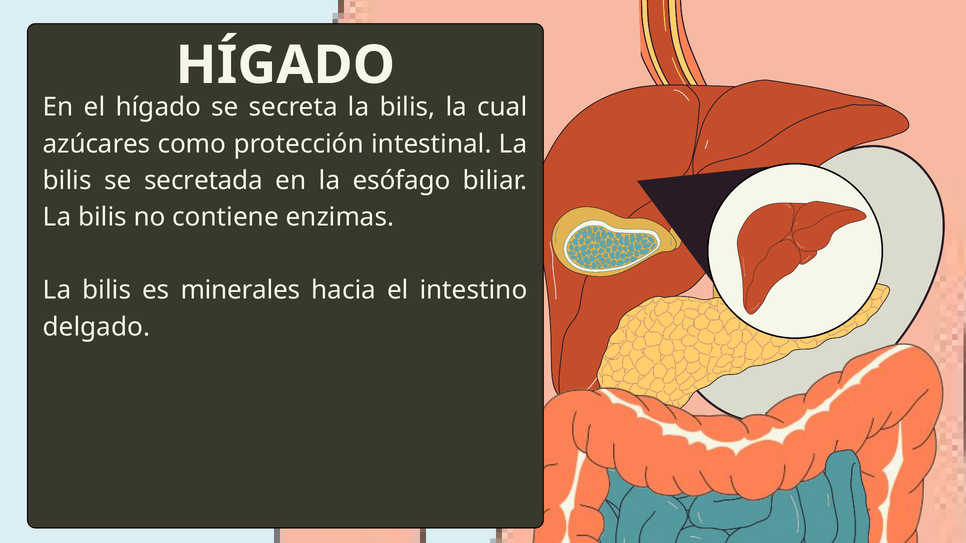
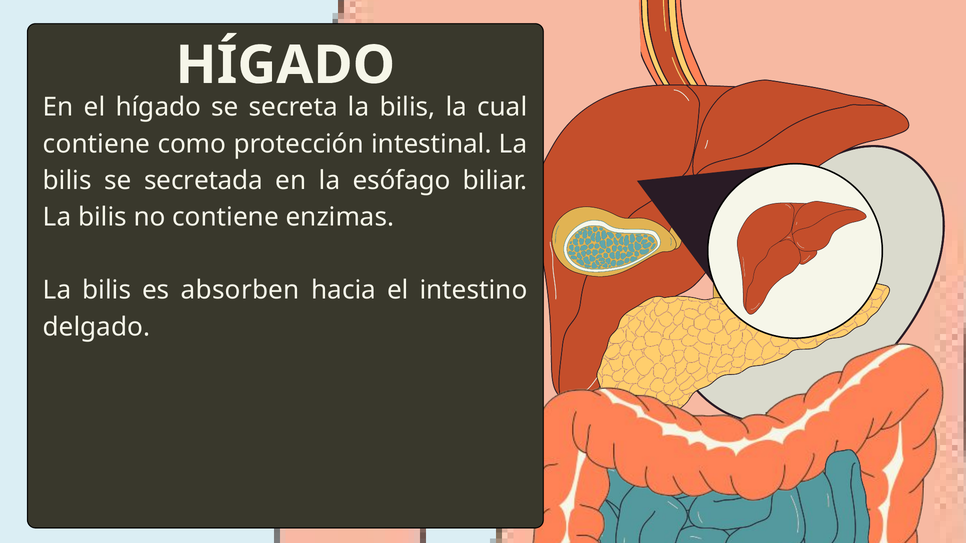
azúcares: azúcares -> contiene (96, 144)
minerales: minerales -> absorben (240, 290)
